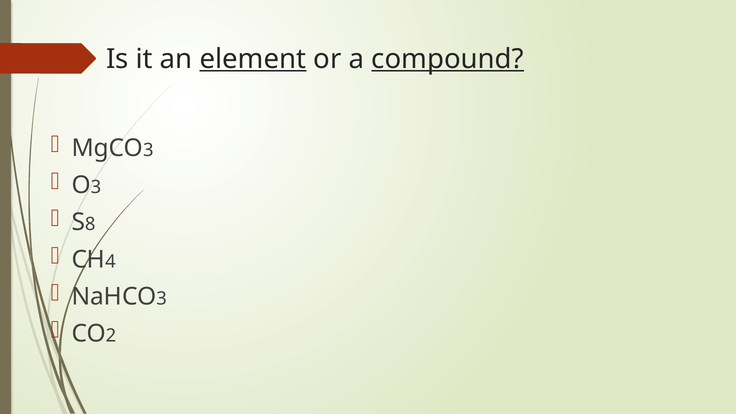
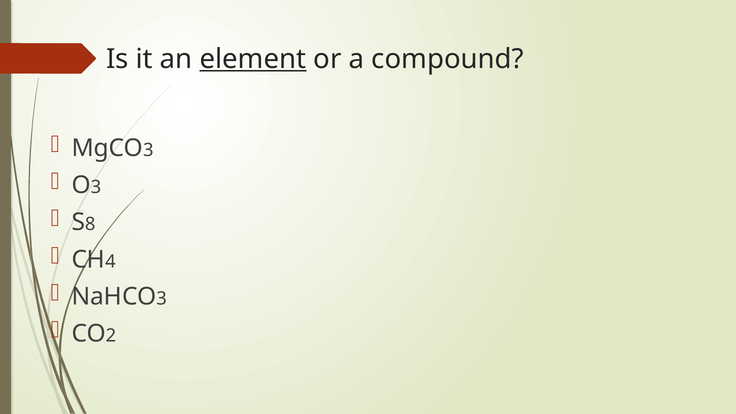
compound underline: present -> none (448, 59)
